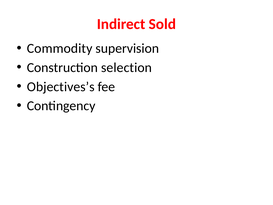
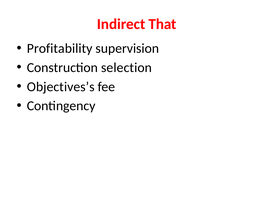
Sold: Sold -> That (162, 24)
Commodity: Commodity -> Profitability (60, 48)
